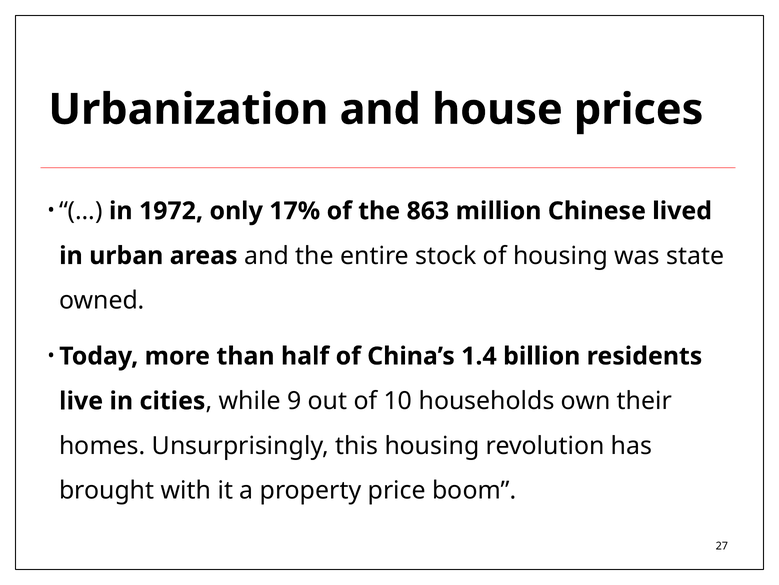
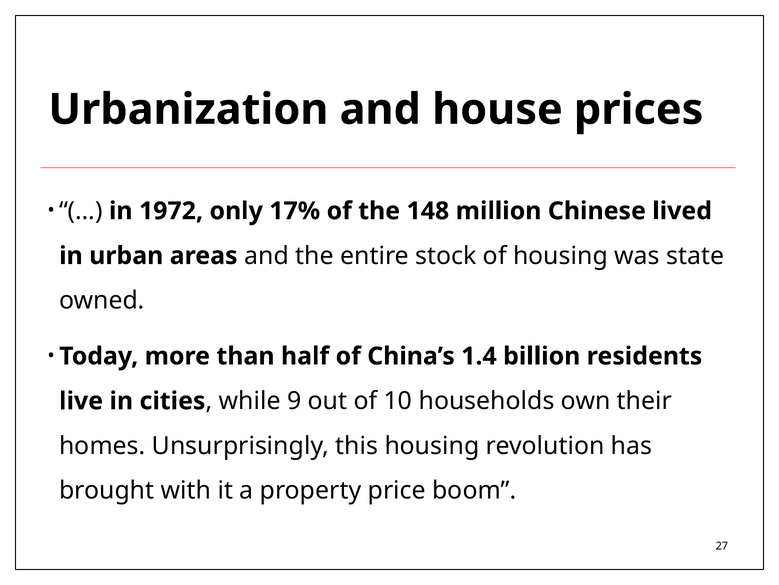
863: 863 -> 148 (428, 211)
